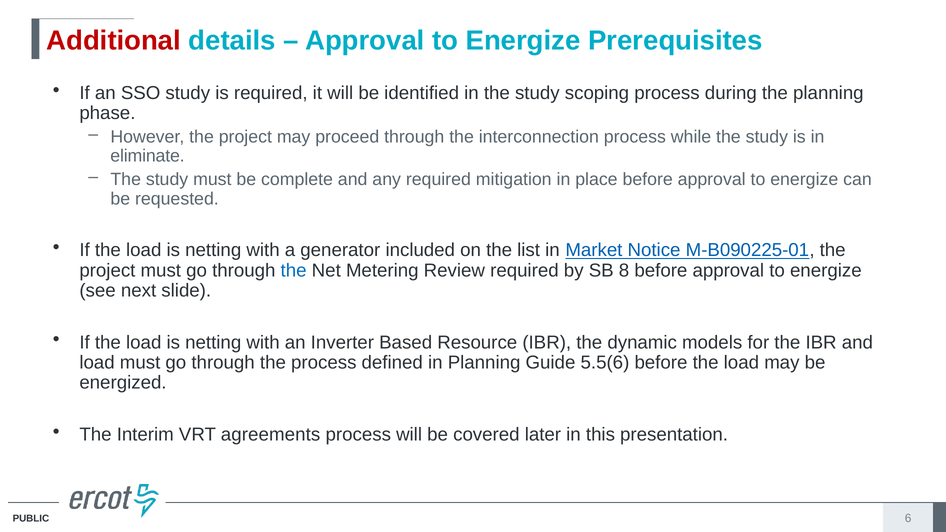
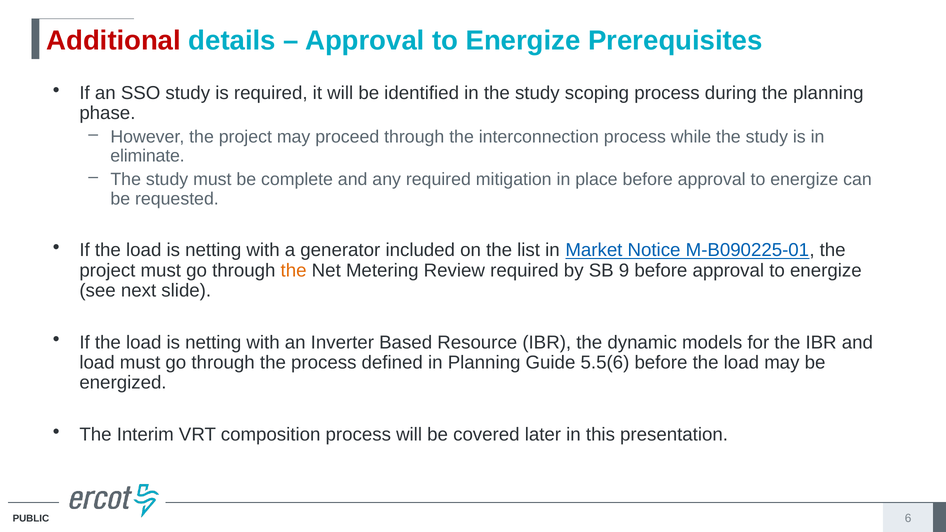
the colour: blue -> orange (294, 270)
8: 8 -> 9 (624, 270)
agreements: agreements -> composition (271, 435)
